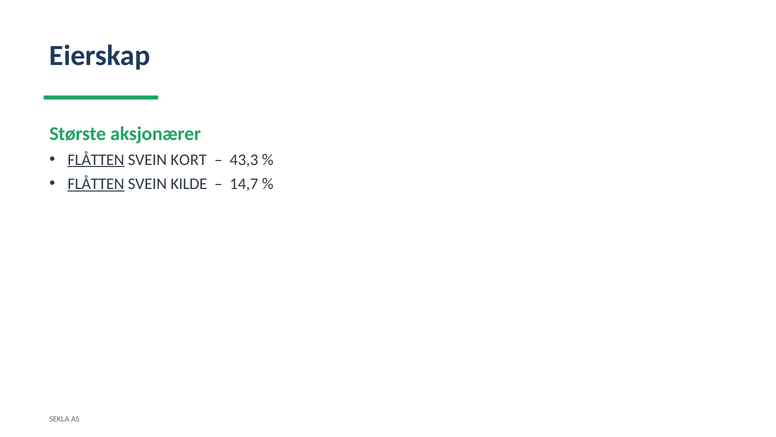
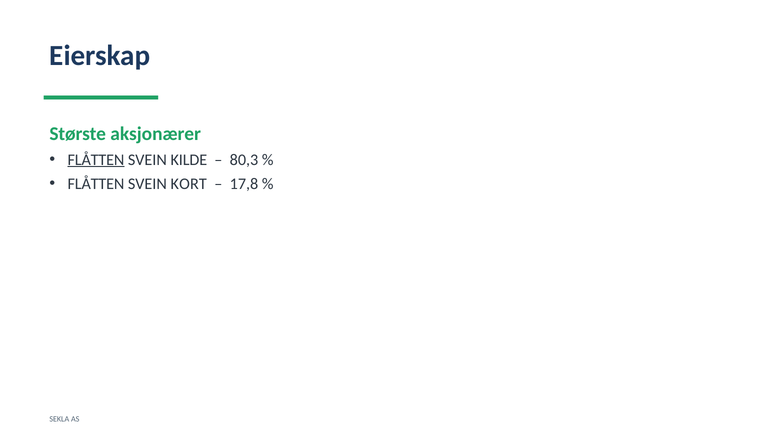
KORT: KORT -> KILDE (189, 160)
43,3: 43,3 -> 80,3 (244, 160)
FLÅTTEN underline: present -> none (96, 184)
KILDE: KILDE -> KORT (189, 184)
14,7: 14,7 -> 17,8 (244, 184)
